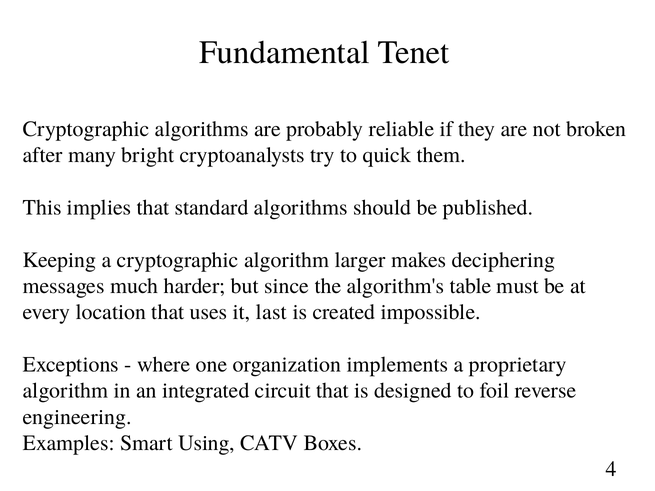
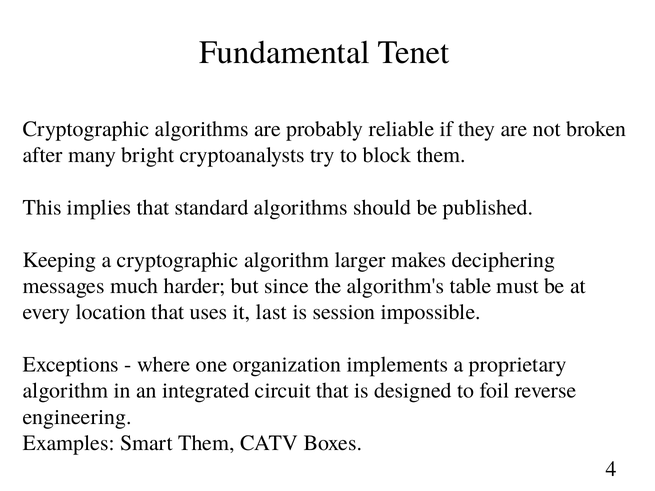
quick: quick -> block (387, 155)
created: created -> session (344, 312)
Smart Using: Using -> Them (206, 443)
